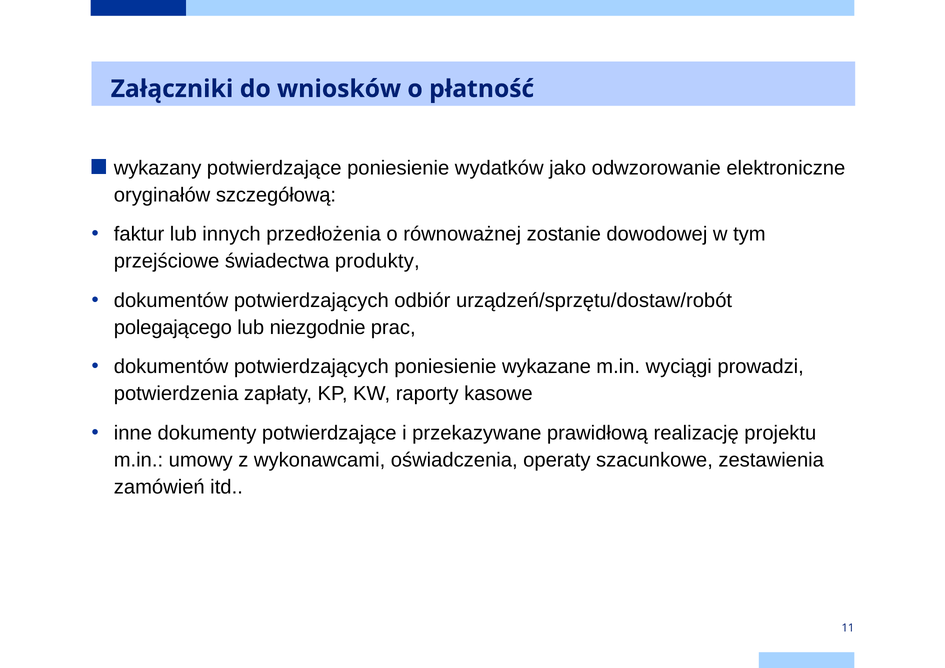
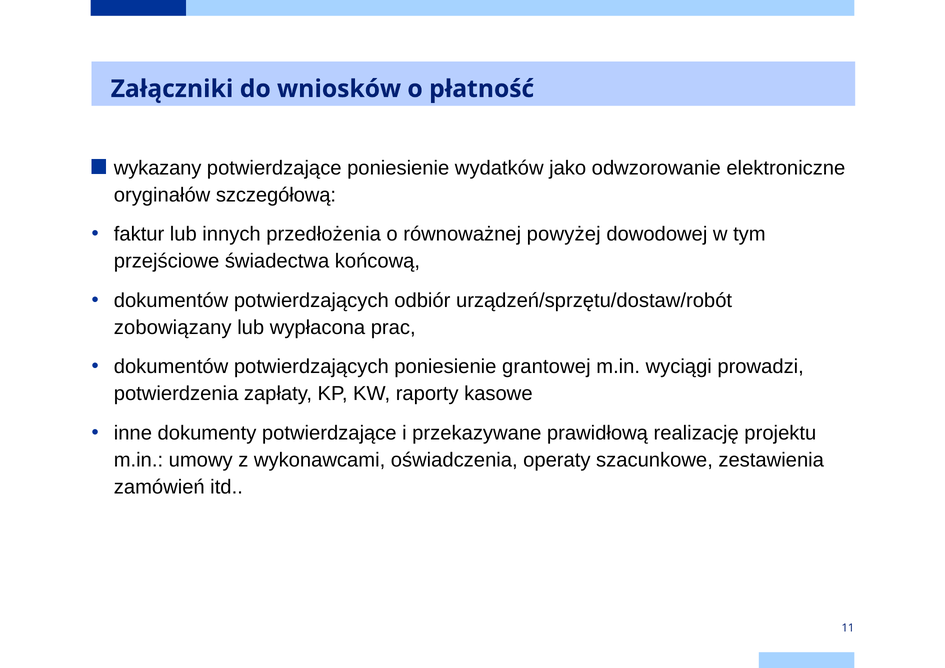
zostanie: zostanie -> powyżej (564, 234)
produkty: produkty -> końcową (377, 261)
polegającego: polegającego -> zobowiązany (173, 327)
niezgodnie: niezgodnie -> wypłacona (317, 327)
wykazane: wykazane -> grantowej (546, 367)
